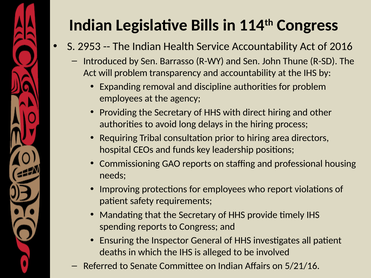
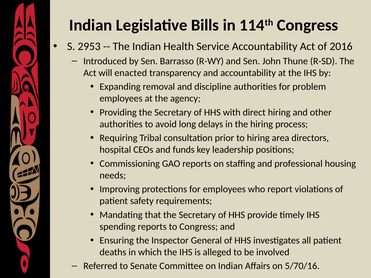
will problem: problem -> enacted (131, 73)
5/21/16: 5/21/16 -> 5/70/16 (302, 266)
